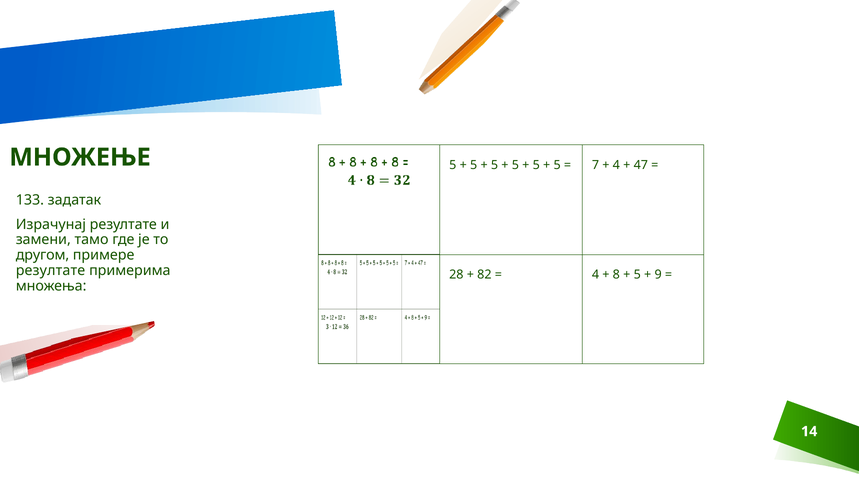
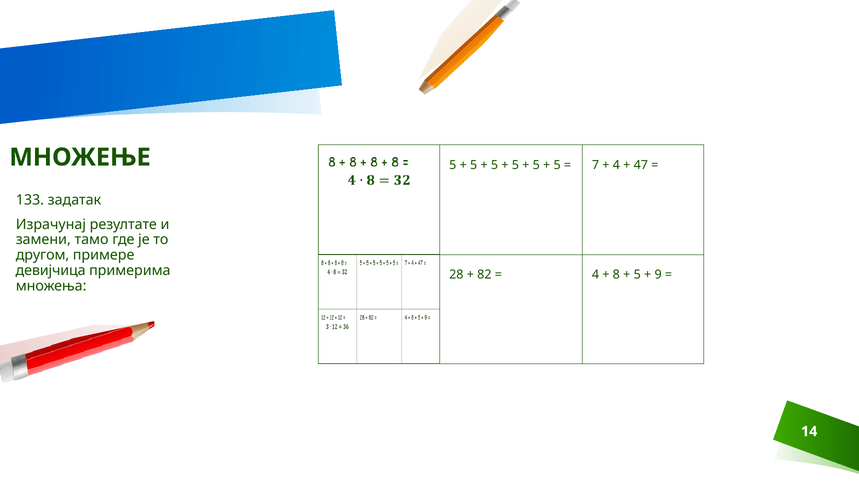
резултате: резултате -> девијчица (51, 271)
